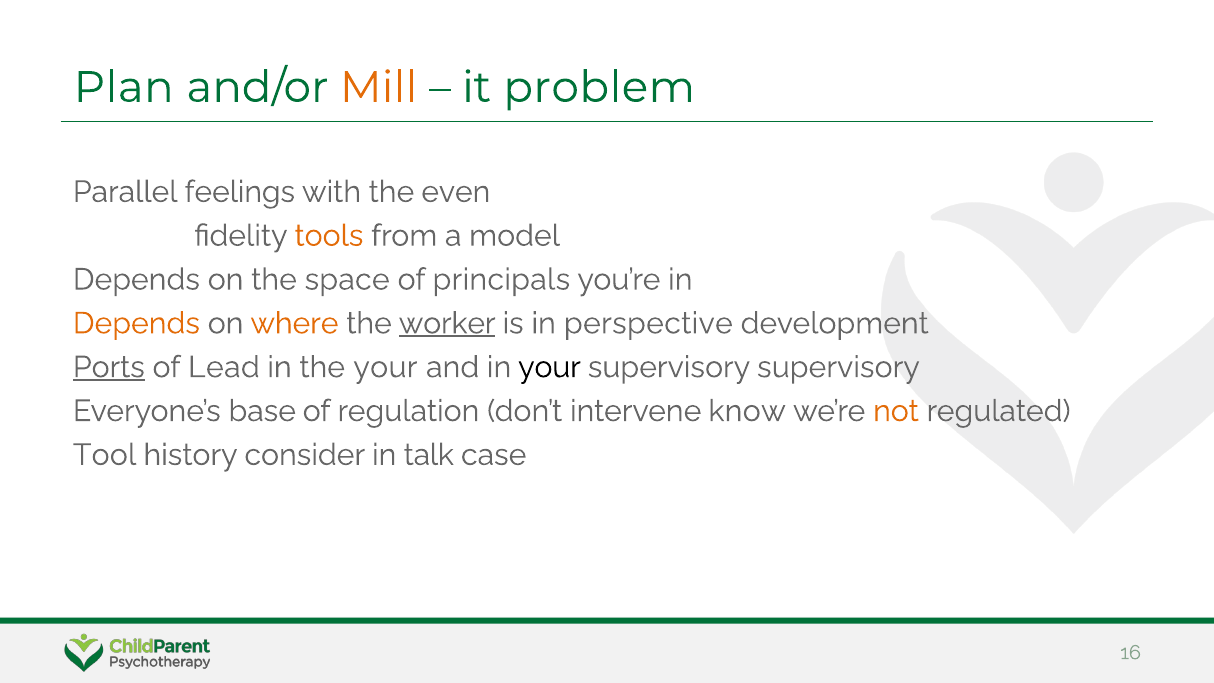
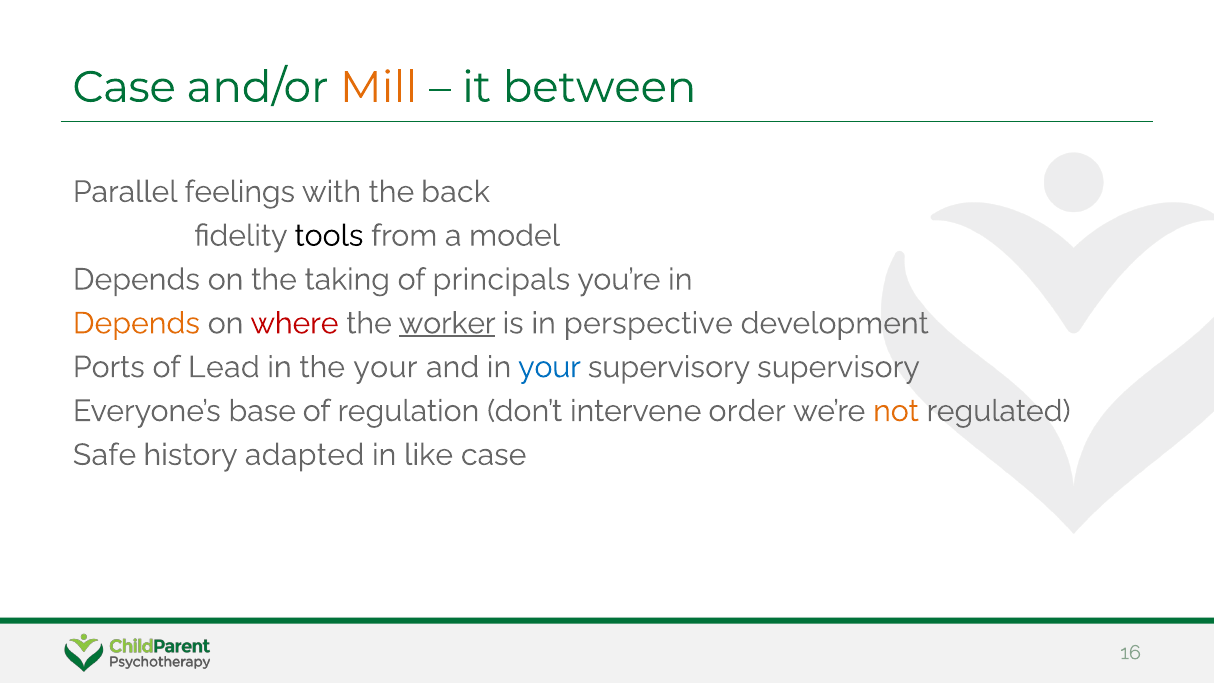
Plan: Plan -> Case (124, 87)
problem: problem -> between (600, 87)
even: even -> back (456, 192)
tools colour: orange -> black (329, 236)
space: space -> taking (347, 279)
where colour: orange -> red (294, 323)
Ports underline: present -> none (109, 367)
your colour: black -> blue (549, 367)
know: know -> order (747, 411)
Tool: Tool -> Safe (105, 455)
consider: consider -> adapted (305, 455)
talk: talk -> like (429, 455)
